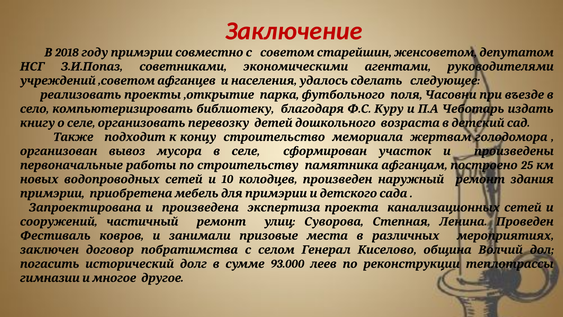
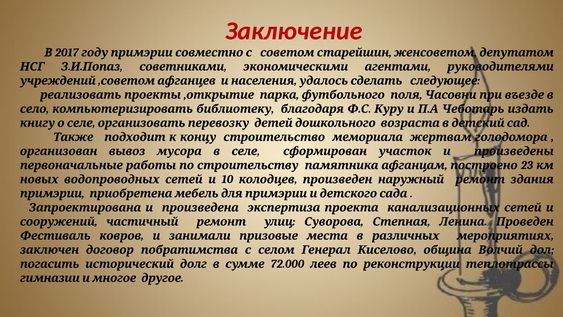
2018: 2018 -> 2017 (67, 52)
25: 25 -> 23 (527, 165)
93.000: 93.000 -> 72.000 (287, 264)
